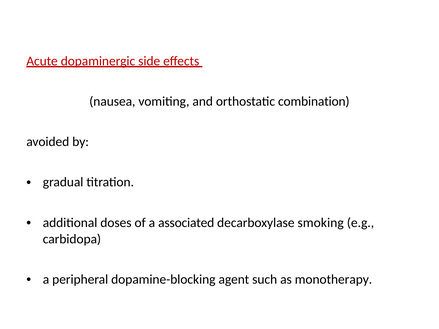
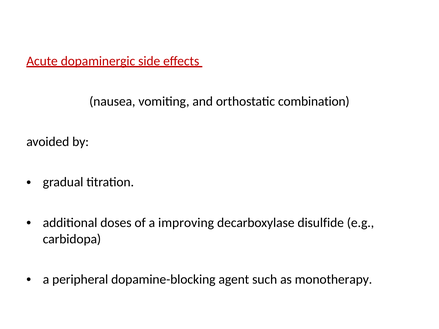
associated: associated -> improving (186, 223)
smoking: smoking -> disulfide (321, 223)
